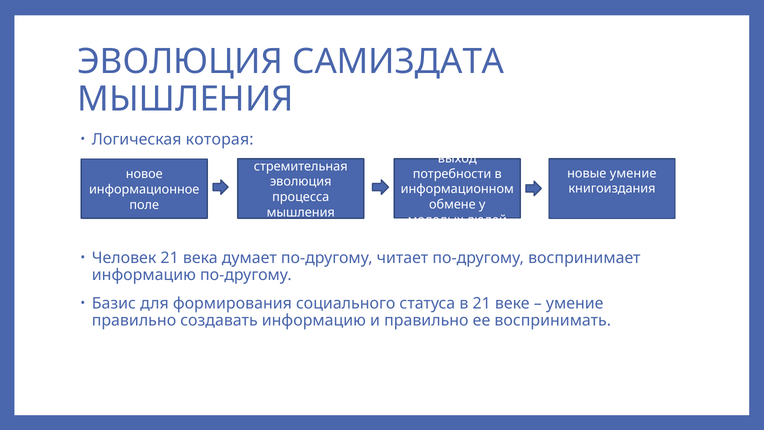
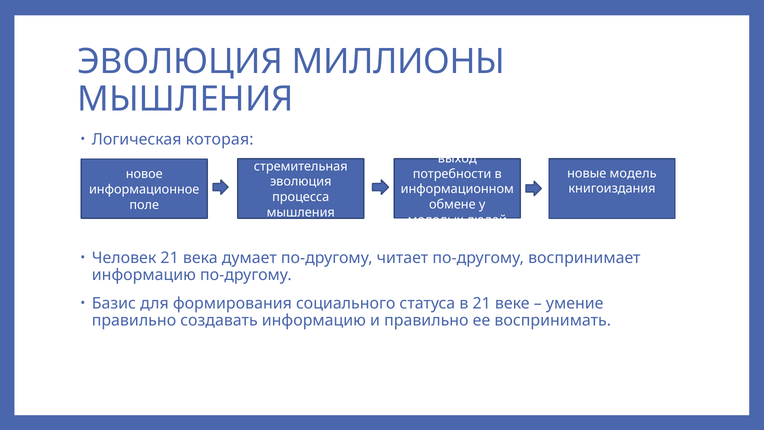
САМИЗДАТА: САМИЗДАТА -> МИЛЛИОНЫ (398, 62)
новые умение: умение -> модель (633, 173)
